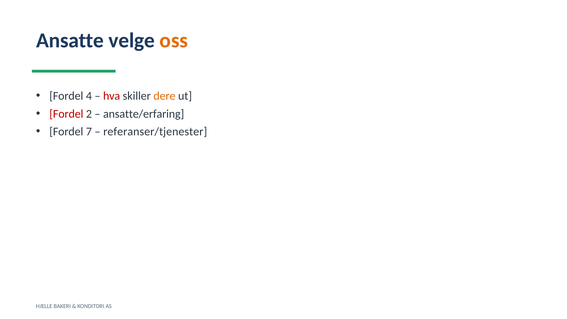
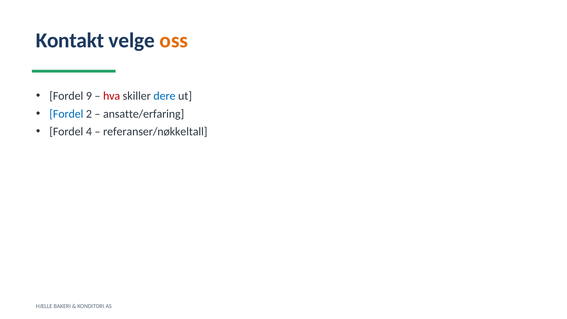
Ansatte: Ansatte -> Kontakt (70, 40)
4: 4 -> 9 (89, 96)
dere colour: orange -> blue (164, 96)
Fordel colour: red -> blue (66, 114)
7: 7 -> 4 (89, 131)
referanser/tjenester: referanser/tjenester -> referanser/nøkkeltall (155, 131)
